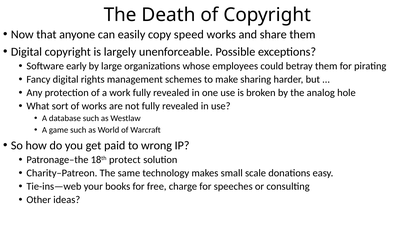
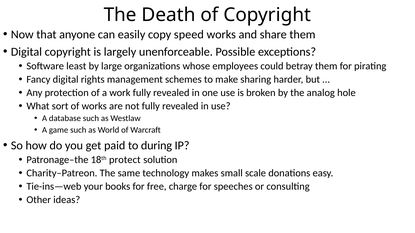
early: early -> least (76, 66)
wrong: wrong -> during (157, 146)
